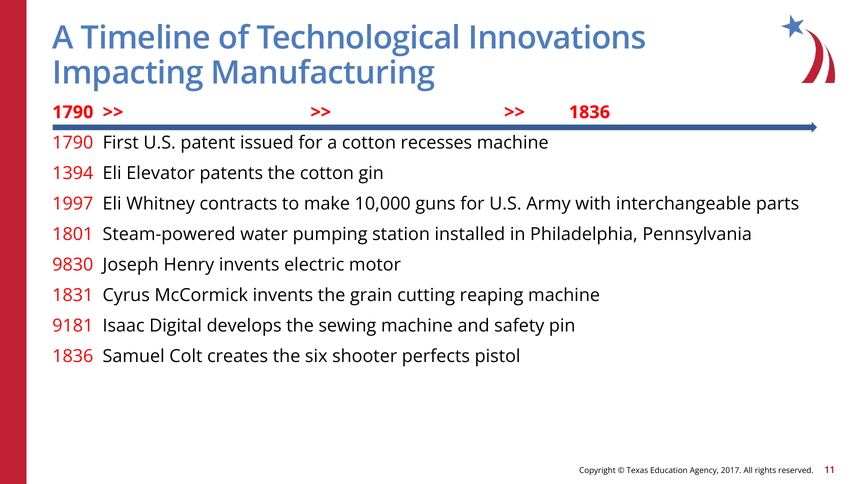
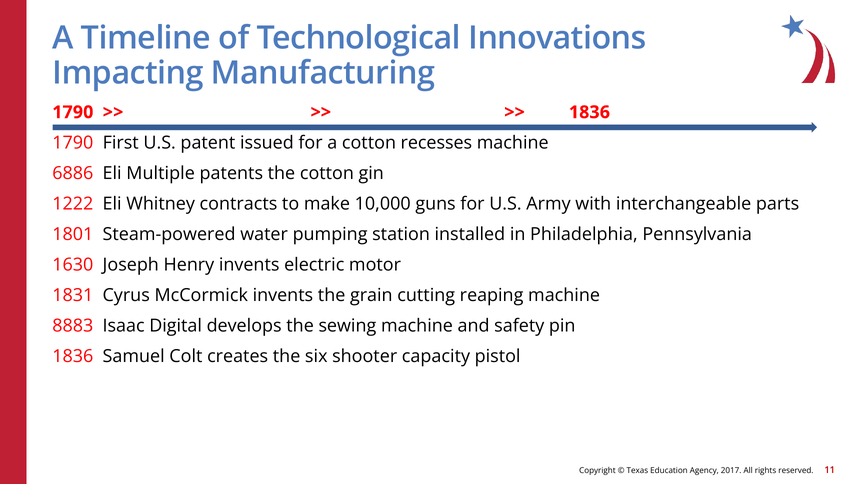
1394: 1394 -> 6886 (73, 173)
Elevator: Elevator -> Multiple (161, 173)
1997: 1997 -> 1222 (73, 204)
9830: 9830 -> 1630 (73, 265)
9181: 9181 -> 8883 (73, 326)
perfects: perfects -> capacity (436, 356)
